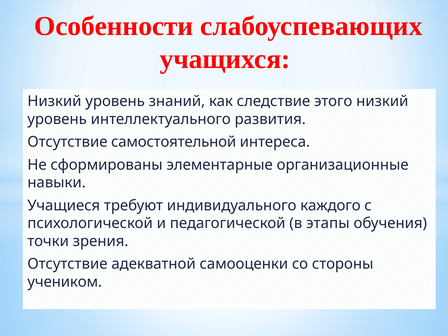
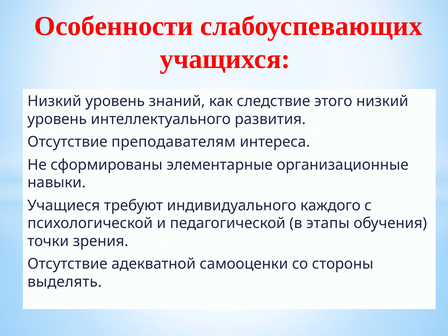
самостоятельной: самостоятельной -> преподавателям (174, 142)
учеником: учеником -> выделять (65, 282)
